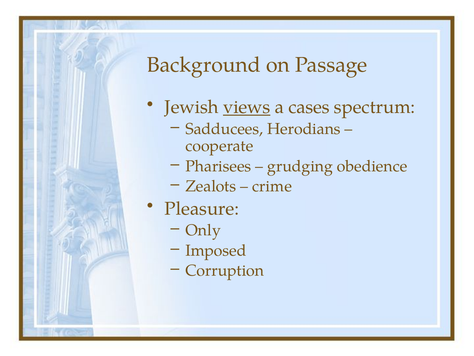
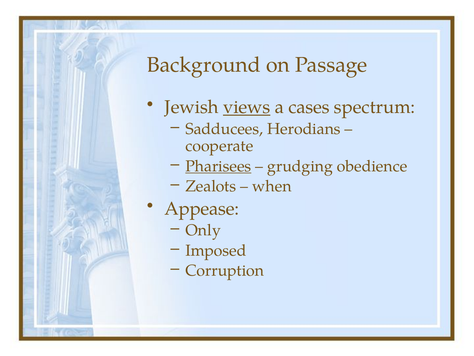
Pharisees underline: none -> present (218, 166)
crime: crime -> when (272, 186)
Pleasure: Pleasure -> Appease (202, 208)
